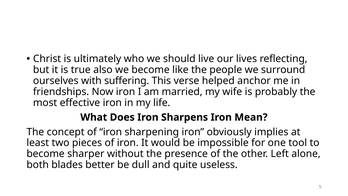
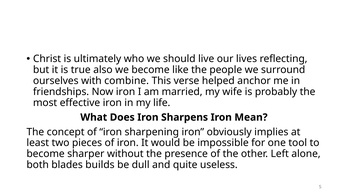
suffering: suffering -> combine (127, 81)
better: better -> builds (100, 165)
